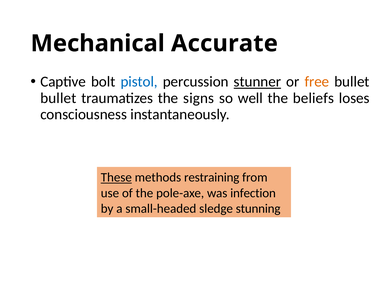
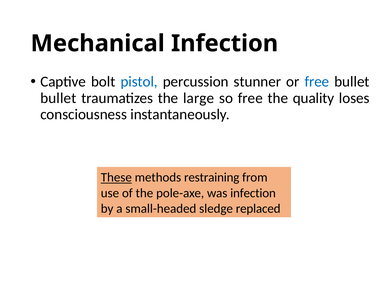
Mechanical Accurate: Accurate -> Infection (225, 43)
stunner underline: present -> none (257, 82)
free colour: orange -> blue (317, 82)
signs: signs -> large (199, 98)
so well: well -> free (250, 98)
beliefs: beliefs -> quality (314, 98)
stunning: stunning -> replaced (258, 209)
